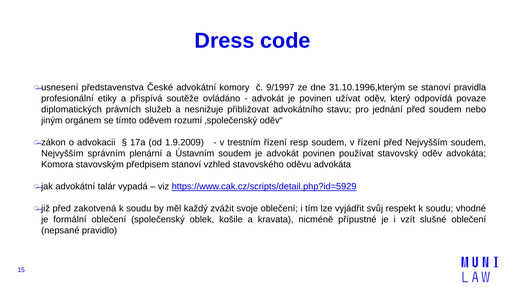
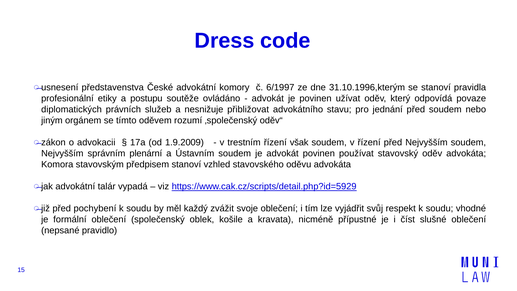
9/1997: 9/1997 -> 6/1997 (280, 88)
přispívá: přispívá -> postupu (146, 99)
resp: resp -> však (299, 143)
zakotvená: zakotvená -> pochybení (95, 208)
vzít: vzít -> číst (408, 219)
